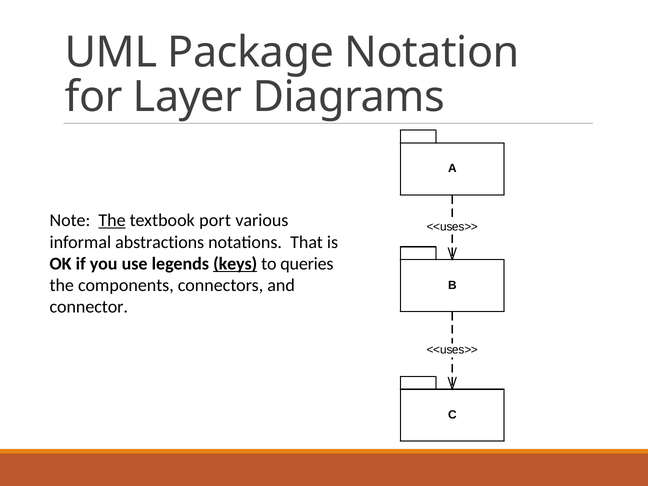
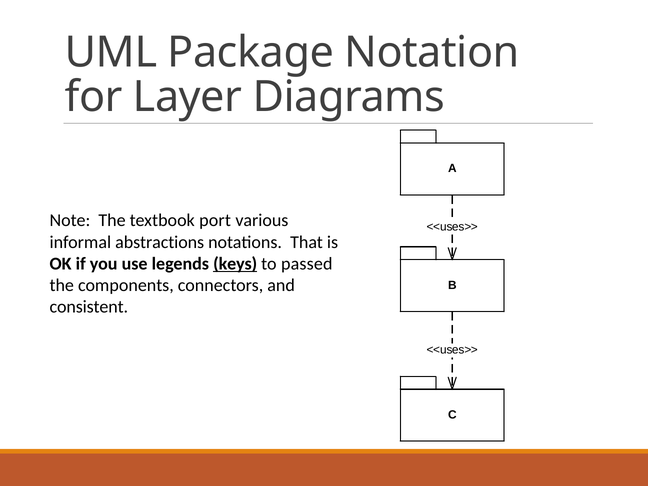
The underline: present -> none (112, 220)
queries: queries -> passed (307, 264)
connector: connector -> consistent (89, 307)
